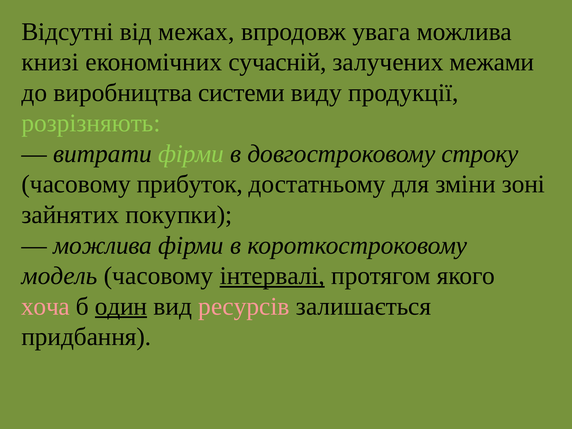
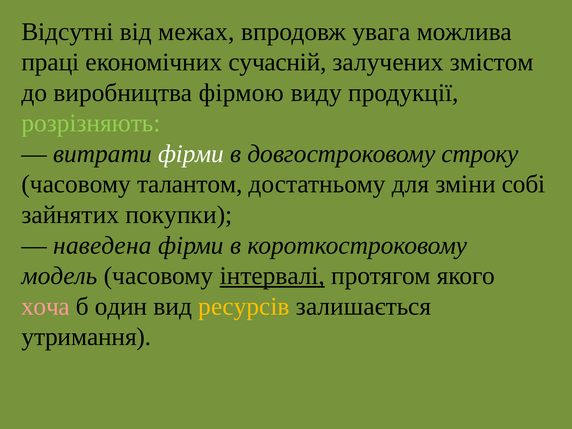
книзі: книзі -> праці (50, 62)
межами: межами -> змістом (492, 62)
системи: системи -> фірмою (241, 93)
фірми colour: light green -> white (191, 154)
прибуток: прибуток -> талантом (190, 184)
зоні: зоні -> собі (523, 184)
можлива: можлива -> наведена (102, 245)
один underline: present -> none (121, 306)
ресурсів colour: pink -> yellow (244, 306)
придбання: придбання -> утримання (86, 337)
